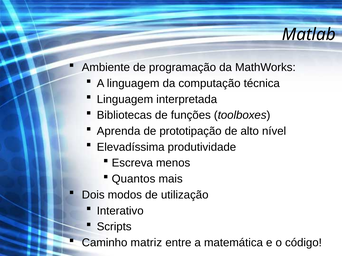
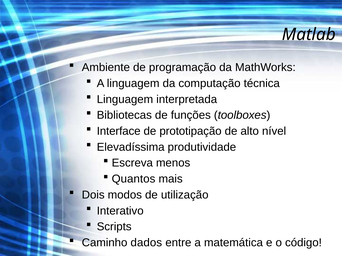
Aprenda: Aprenda -> Interface (119, 131)
matriz: matriz -> dados (146, 243)
